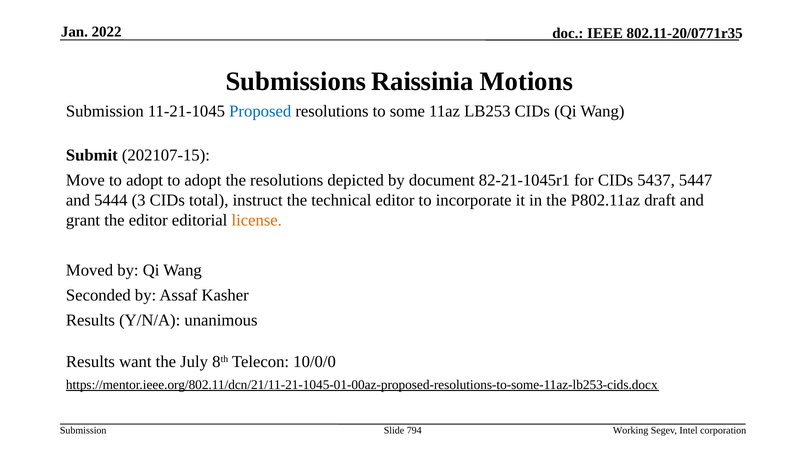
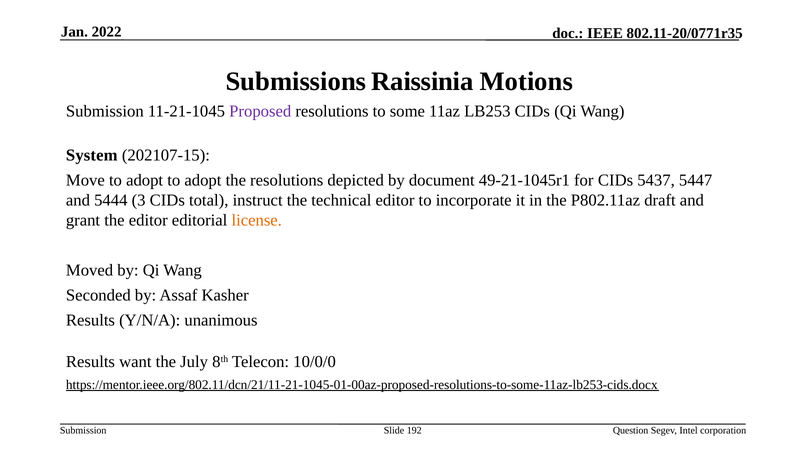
Proposed colour: blue -> purple (260, 111)
Submit: Submit -> System (92, 155)
82-21-1045r1: 82-21-1045r1 -> 49-21-1045r1 (524, 180)
794: 794 -> 192 (414, 431)
Working: Working -> Question (631, 431)
